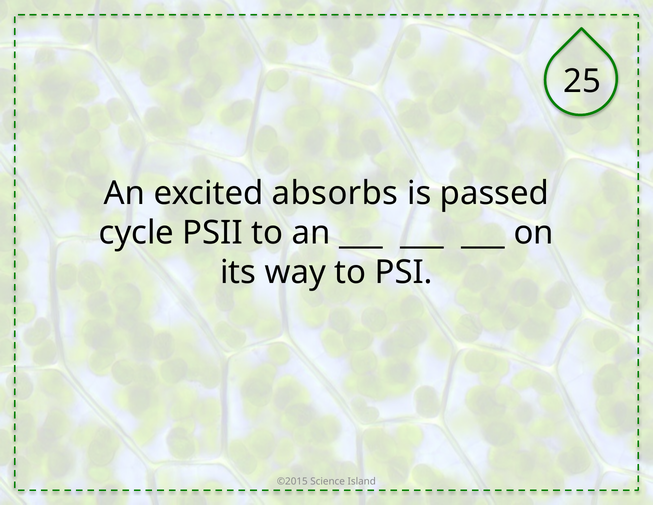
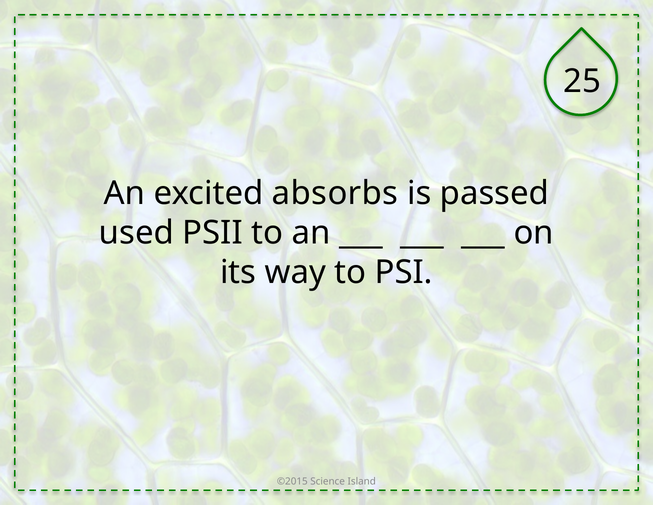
cycle: cycle -> used (136, 233)
